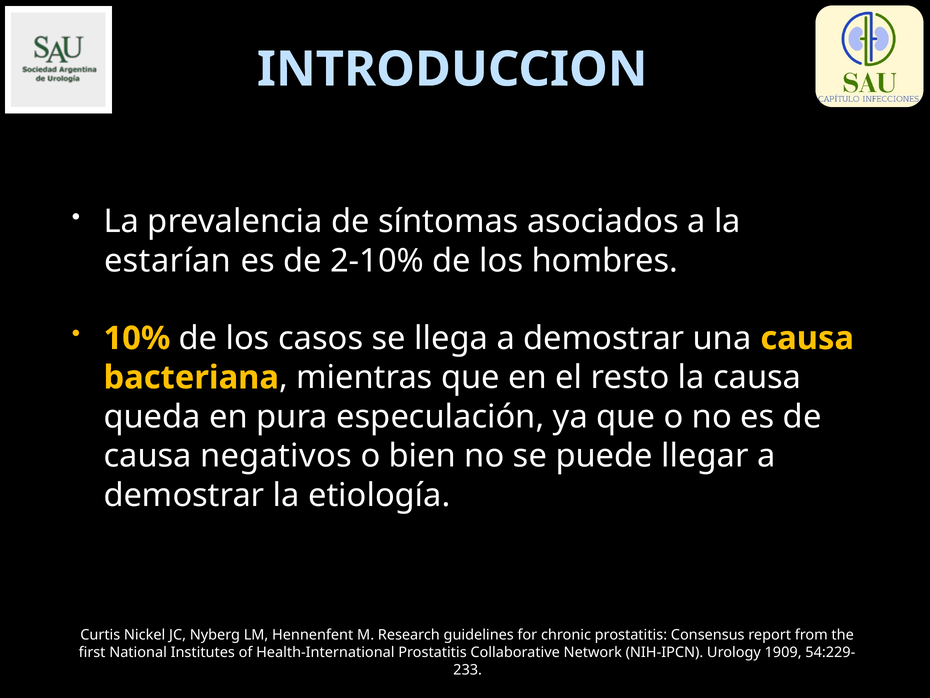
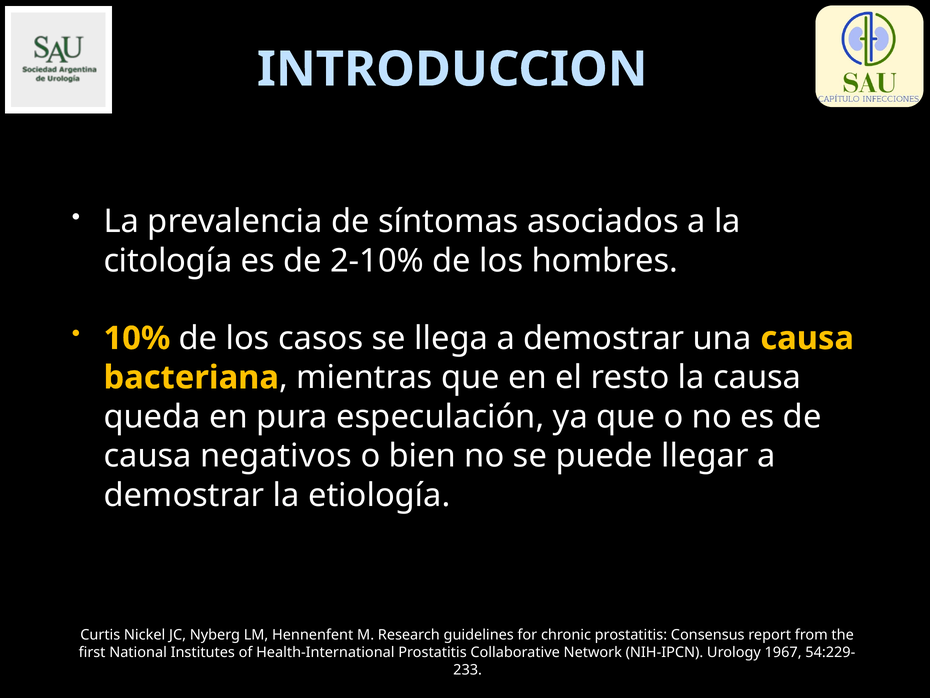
estarían: estarían -> citología (168, 261)
1909: 1909 -> 1967 (783, 652)
